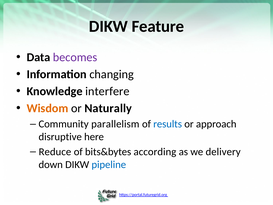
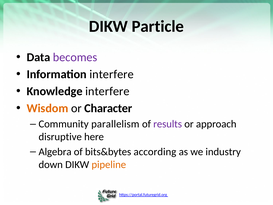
Feature: Feature -> Particle (158, 26)
Information changing: changing -> interfere (112, 74)
Naturally: Naturally -> Character (108, 108)
results colour: blue -> purple (168, 124)
Reduce: Reduce -> Algebra (55, 152)
delivery: delivery -> industry (223, 152)
pipeline colour: blue -> orange (109, 164)
